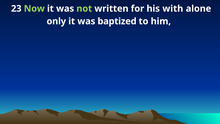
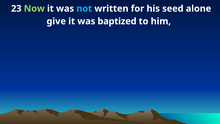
not colour: light green -> light blue (84, 9)
with: with -> seed (173, 9)
only: only -> give (56, 21)
